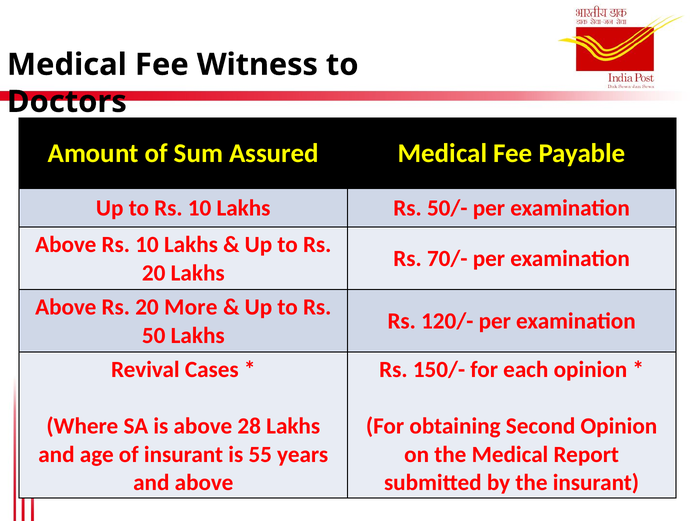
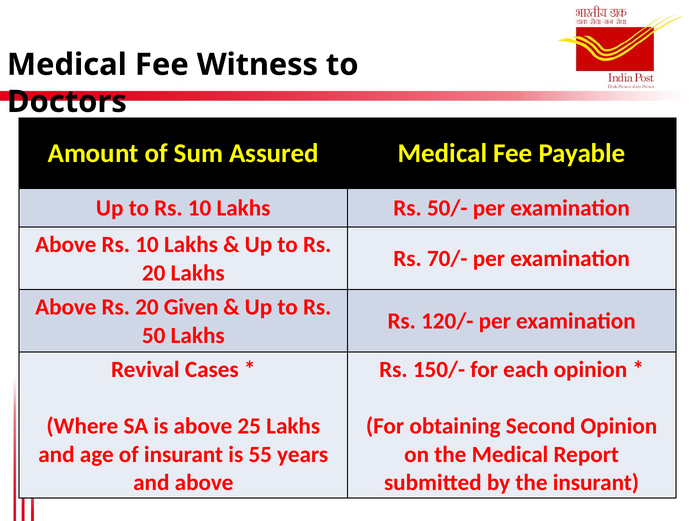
More: More -> Given (191, 307)
28: 28 -> 25 (249, 427)
